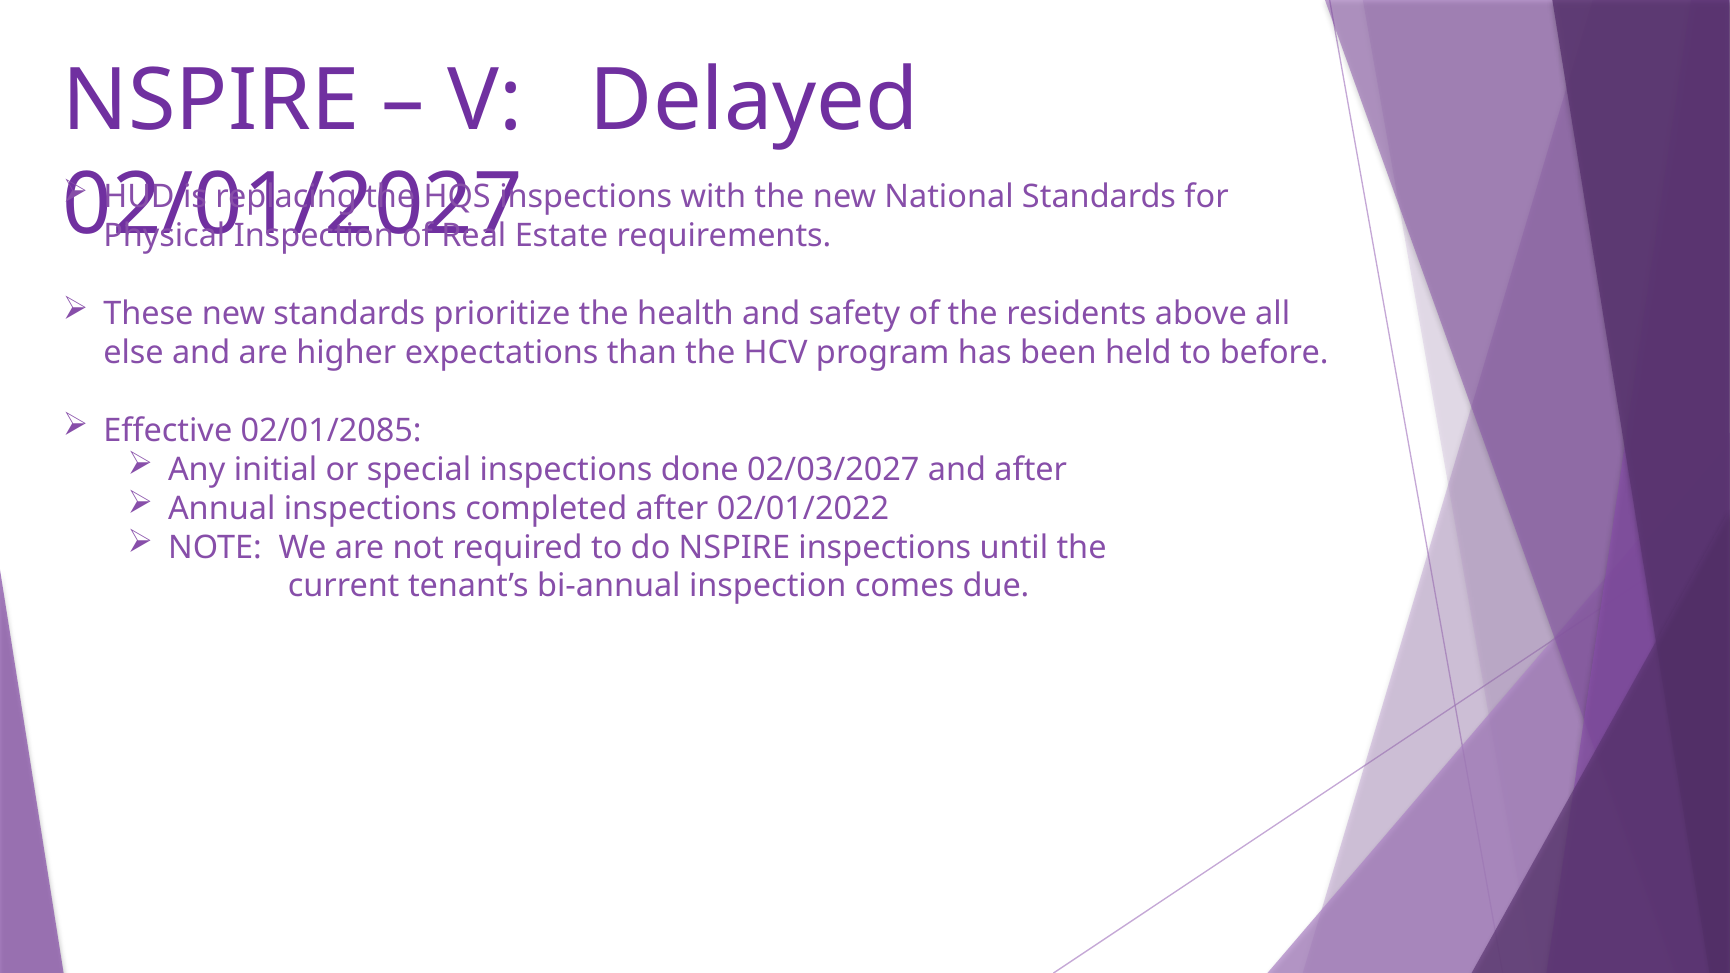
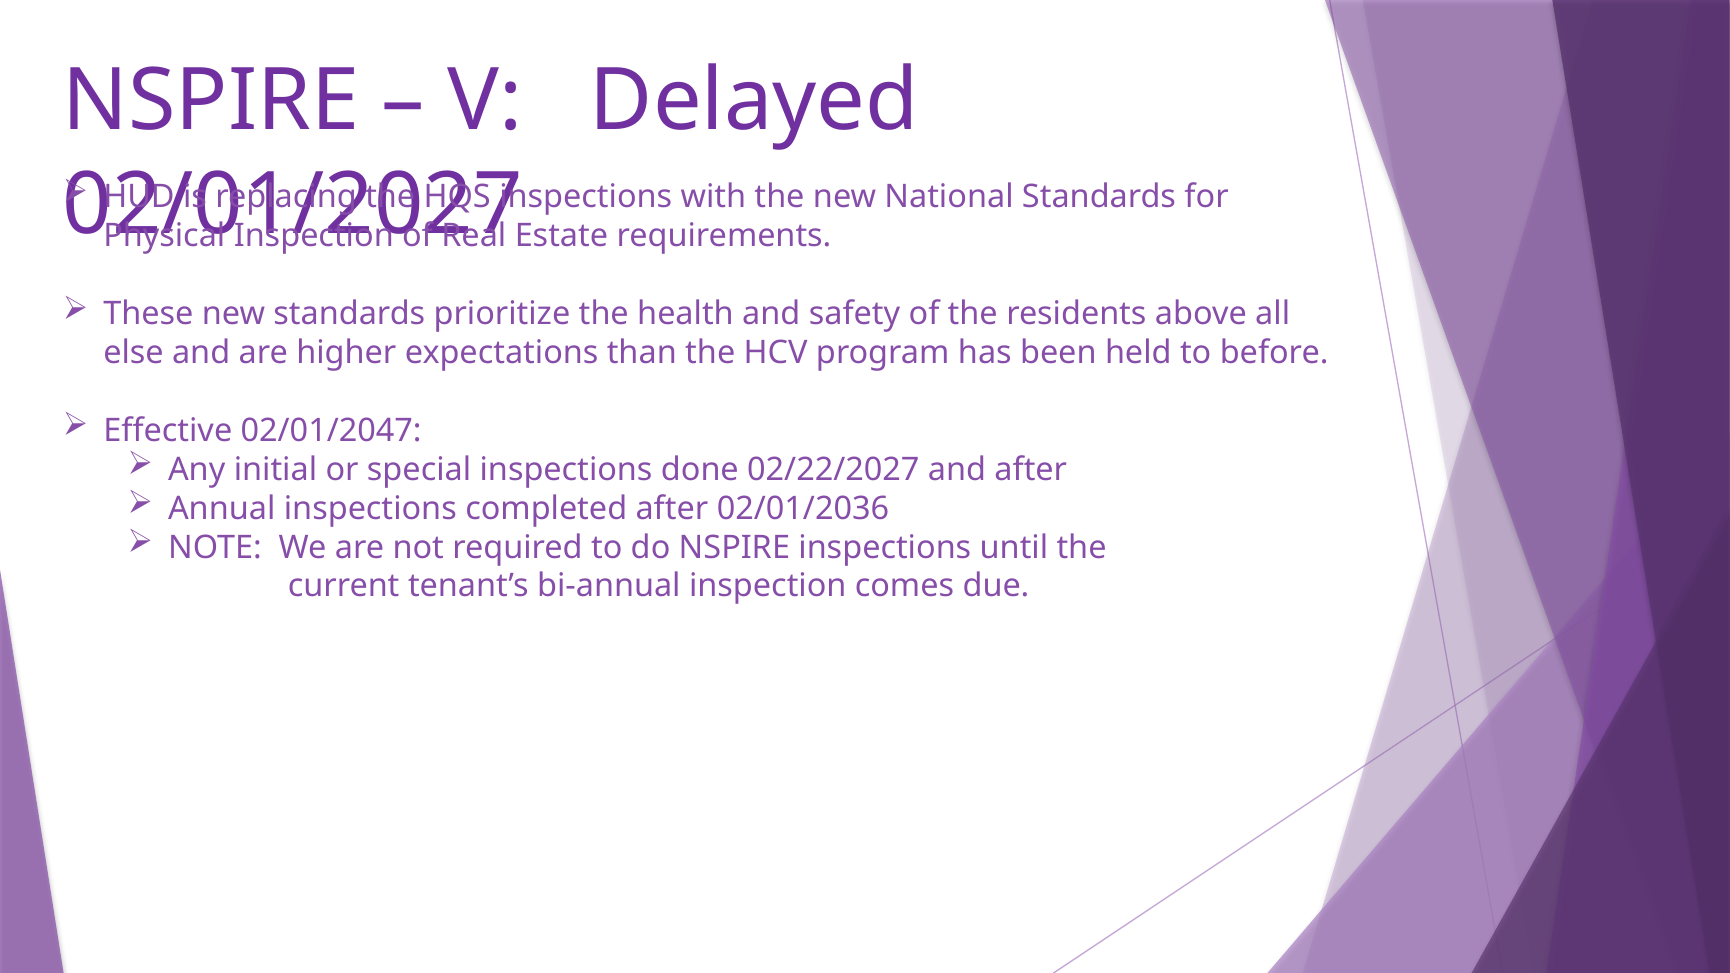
02/01/2085: 02/01/2085 -> 02/01/2047 (331, 431)
02/03/2027: 02/03/2027 -> 02/22/2027 (833, 470)
02/01/2022: 02/01/2022 -> 02/01/2036 (803, 508)
